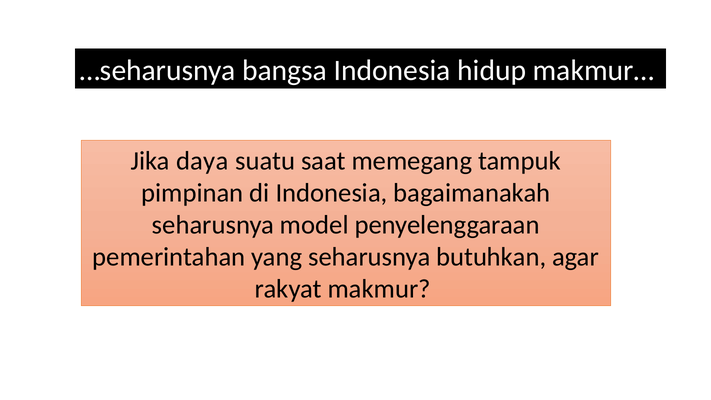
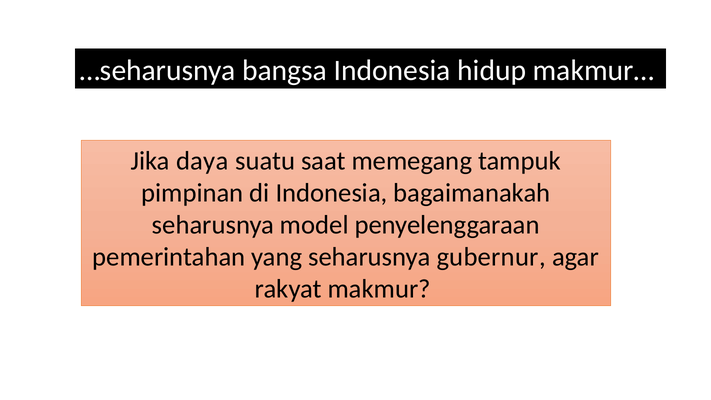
butuhkan: butuhkan -> gubernur (491, 257)
